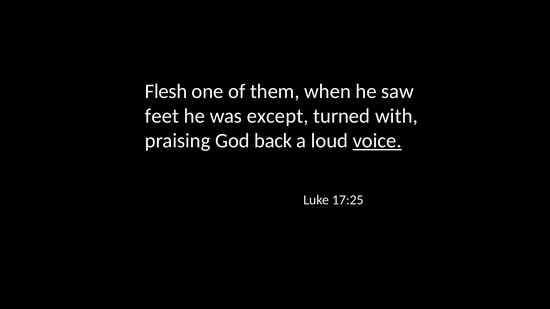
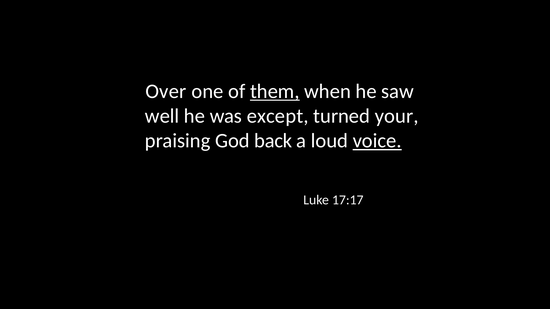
Flesh: Flesh -> Over (166, 91)
them underline: none -> present (275, 91)
feet: feet -> well (162, 116)
with: with -> your (397, 116)
17:25: 17:25 -> 17:17 (348, 200)
